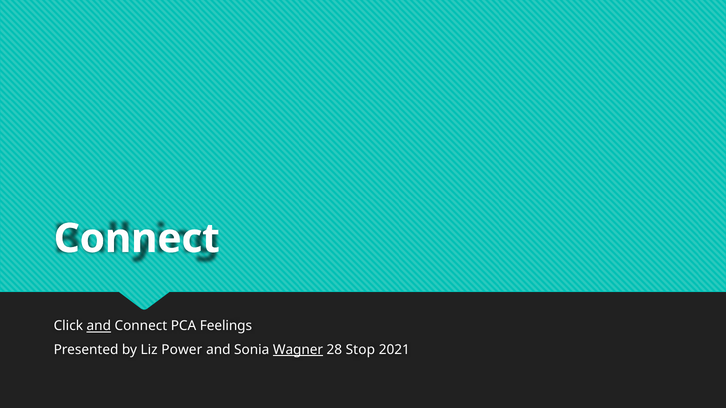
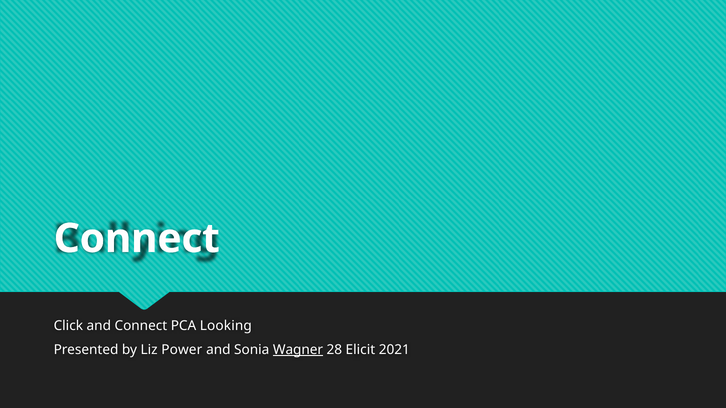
and underline: present -> none (99, 326)
Feelings: Feelings -> Looking (226, 326)
Stop: Stop -> Elicit (360, 350)
